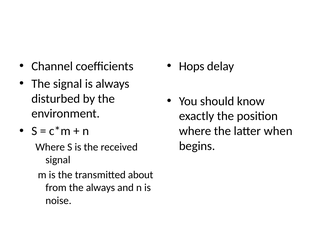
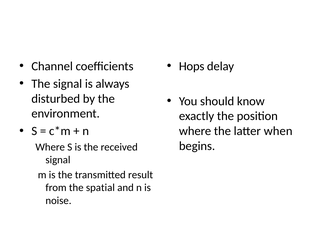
about: about -> result (141, 175)
the always: always -> spatial (100, 188)
